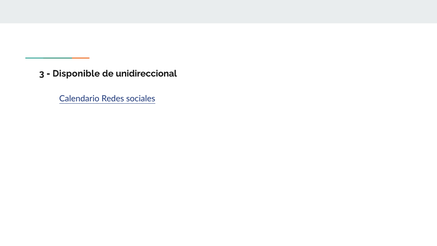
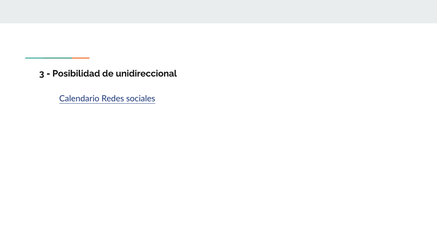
Disponible: Disponible -> Posibilidad (76, 73)
